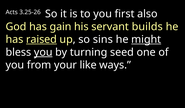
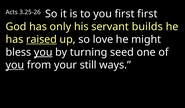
first also: also -> first (147, 14)
gain: gain -> only (60, 27)
sins: sins -> love (103, 40)
might underline: present -> none (146, 40)
you underline: none -> present (15, 65)
like: like -> still (88, 65)
